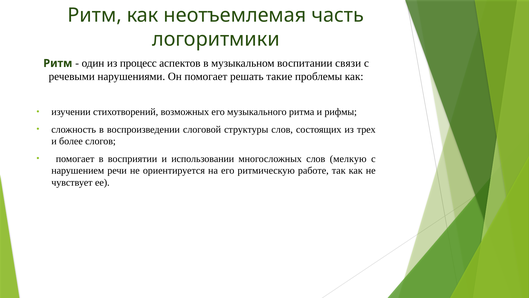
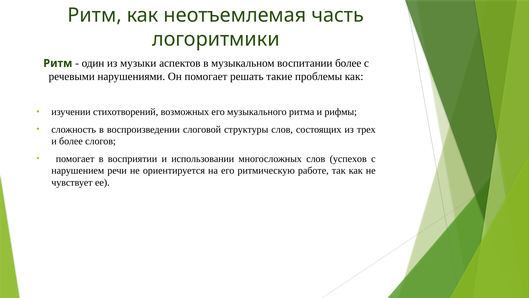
процесс: процесс -> музыки (138, 63)
воспитании связи: связи -> более (348, 63)
мелкую: мелкую -> успехов (348, 159)
